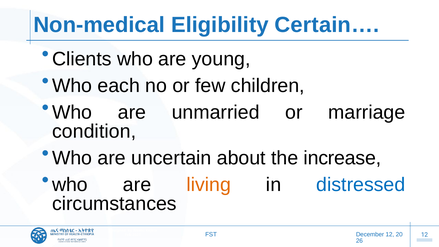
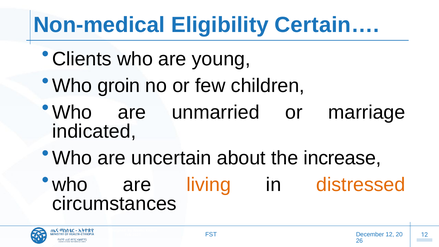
each: each -> groin (119, 86)
condition: condition -> indicated (94, 131)
distressed colour: blue -> orange (361, 185)
